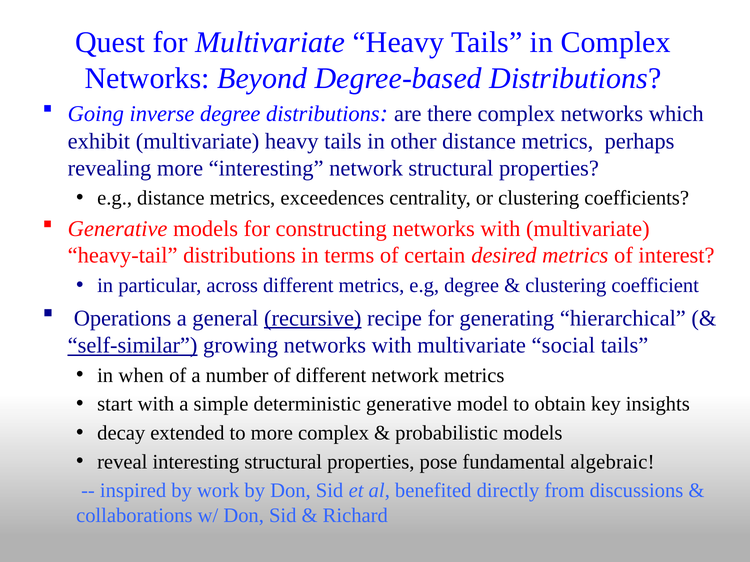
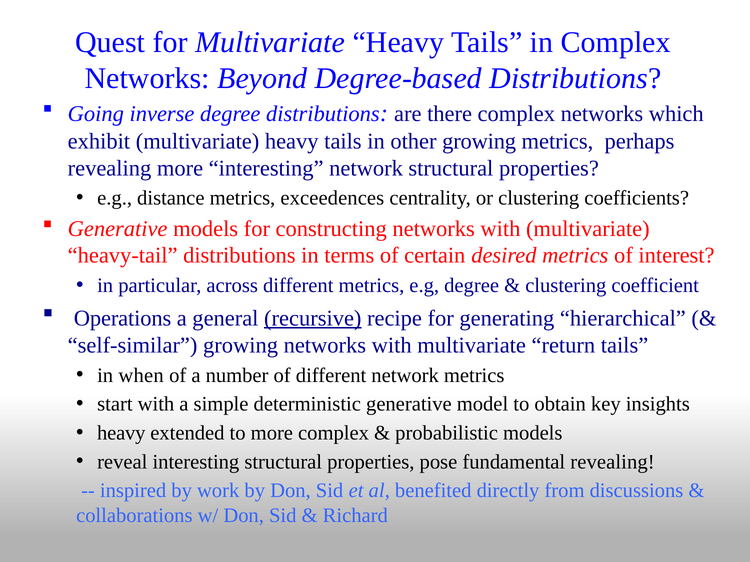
other distance: distance -> growing (479, 141)
self-similar underline: present -> none (133, 346)
social: social -> return (563, 346)
decay: decay -> heavy (121, 433)
fundamental algebraic: algebraic -> revealing (613, 462)
